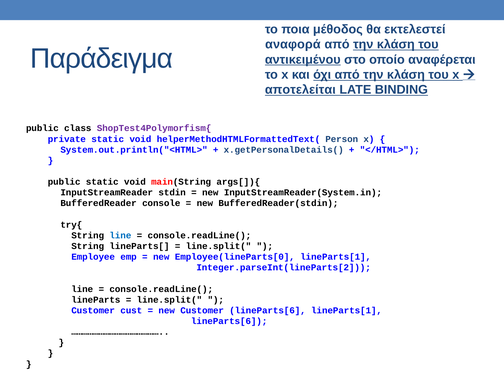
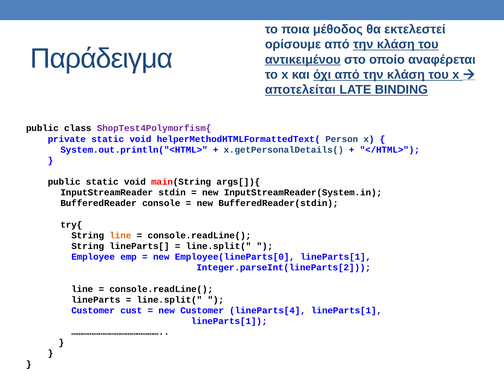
αναφορά: αναφορά -> ορίσουμε (293, 44)
line colour: blue -> orange (120, 235)
Customer lineParts[6: lineParts[6 -> lineParts[4 (268, 310)
lineParts[6: lineParts[6 -> lineParts[1 (229, 321)
